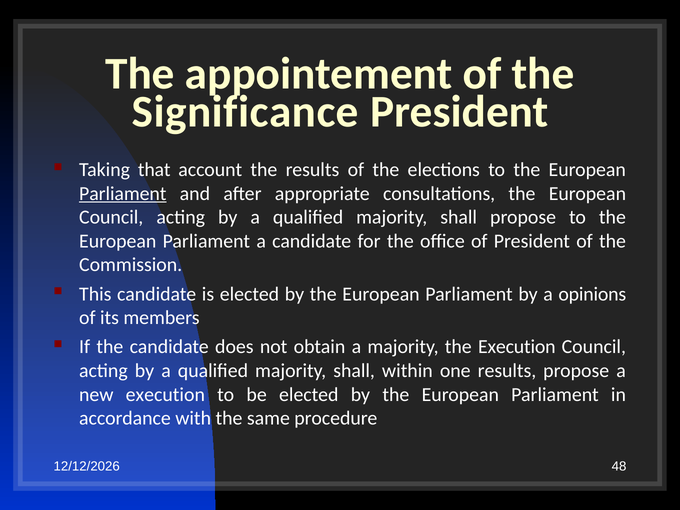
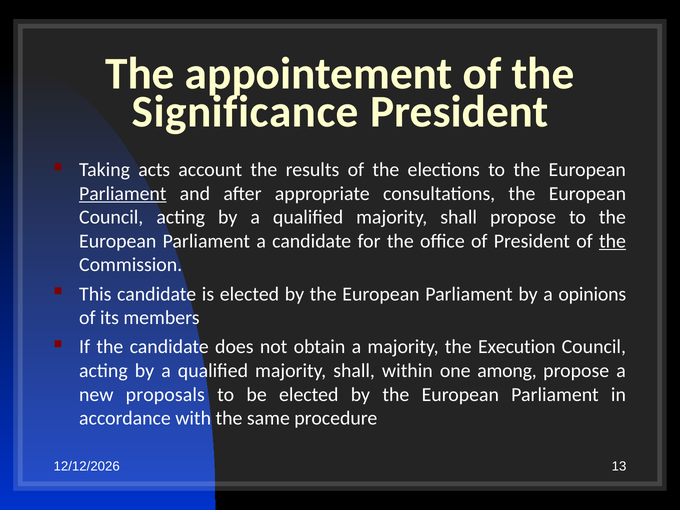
that: that -> acts (154, 170)
the underline: none -> present (613, 241)
one results: results -> among (507, 371)
new execution: execution -> proposals (165, 395)
48: 48 -> 13 (619, 466)
